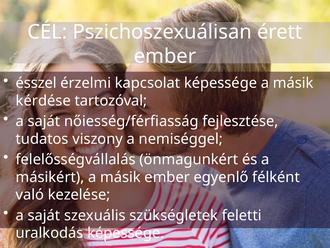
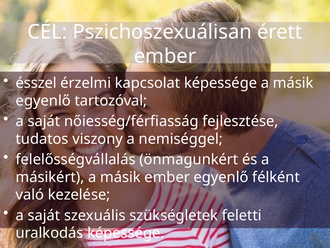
kérdése: kérdése -> egyenlő (43, 101)
